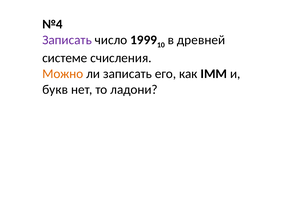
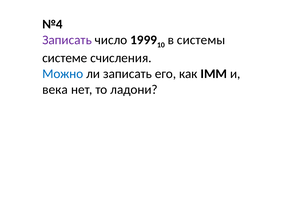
древней: древней -> системы (201, 40)
Можно colour: orange -> blue (63, 74)
букв: букв -> века (55, 89)
